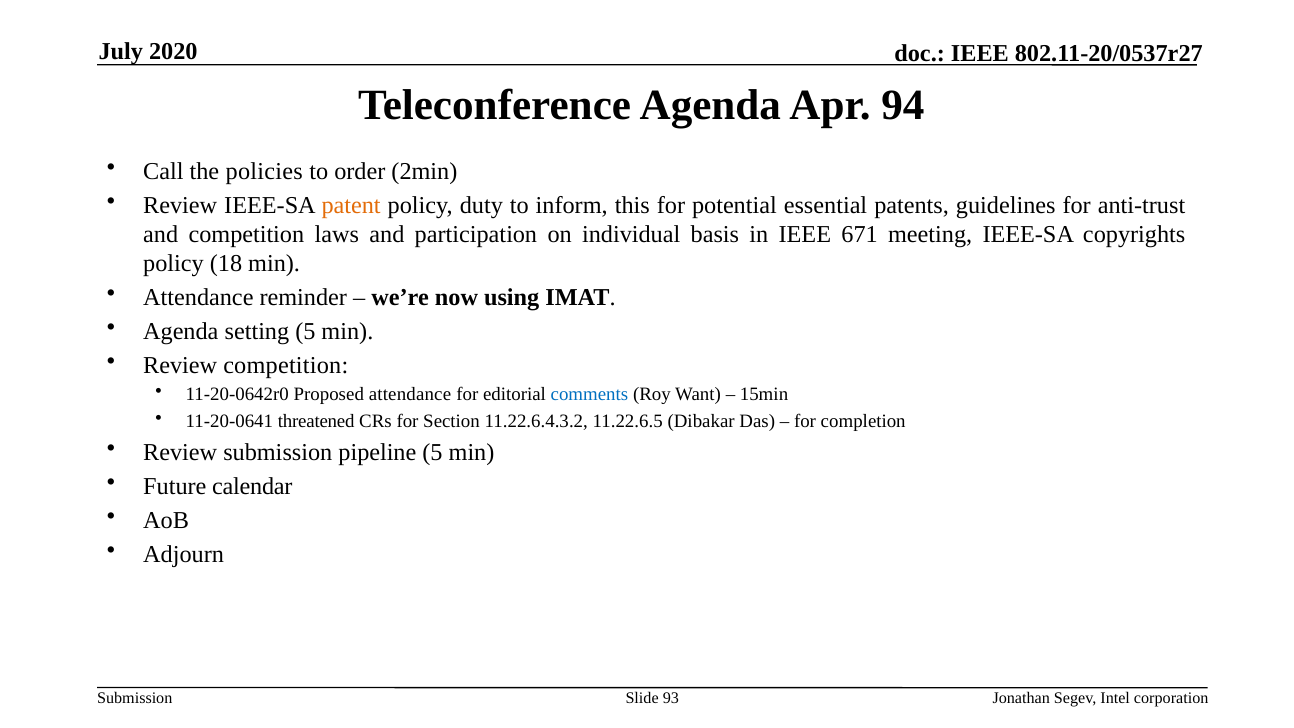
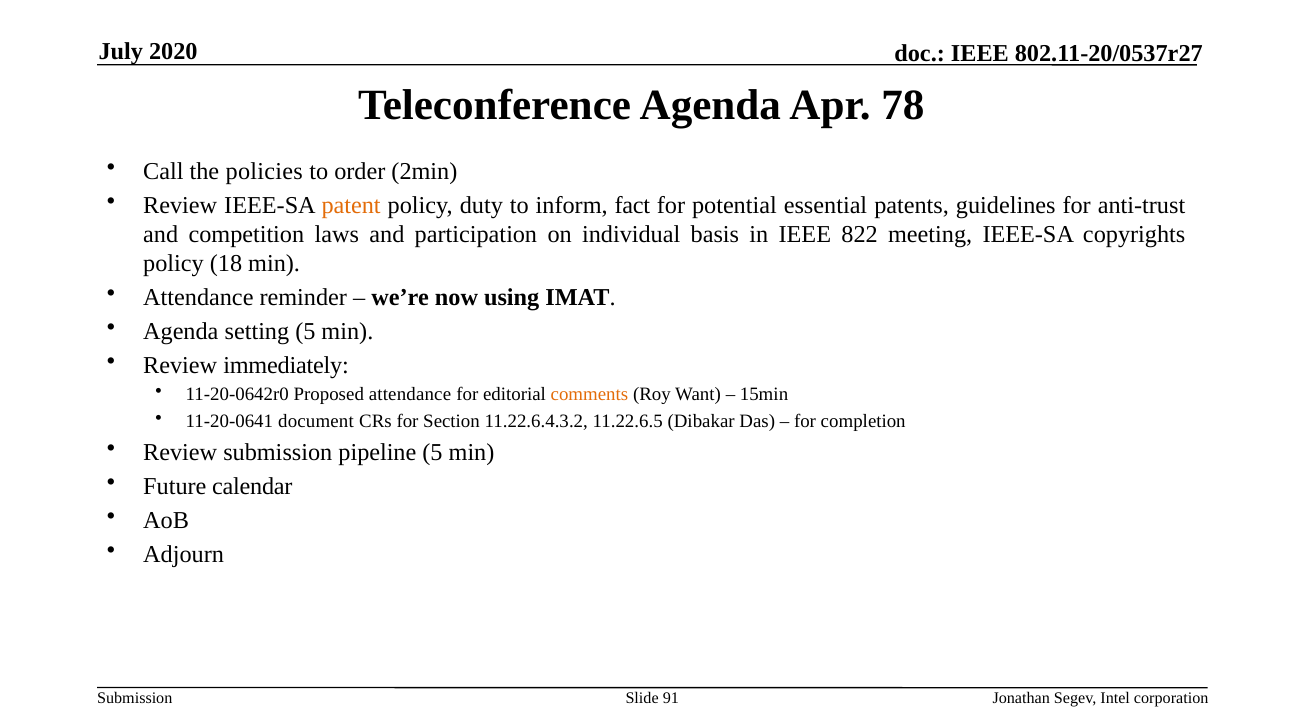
94: 94 -> 78 (903, 106)
this: this -> fact (632, 205)
671: 671 -> 822 (860, 234)
Review competition: competition -> immediately (286, 365)
comments colour: blue -> orange (589, 394)
threatened: threatened -> document (316, 421)
93: 93 -> 91 (671, 698)
